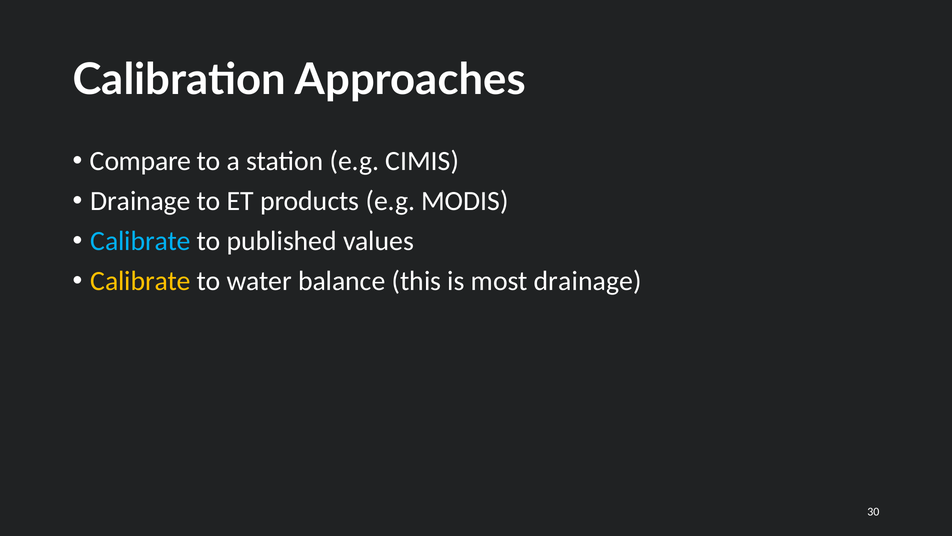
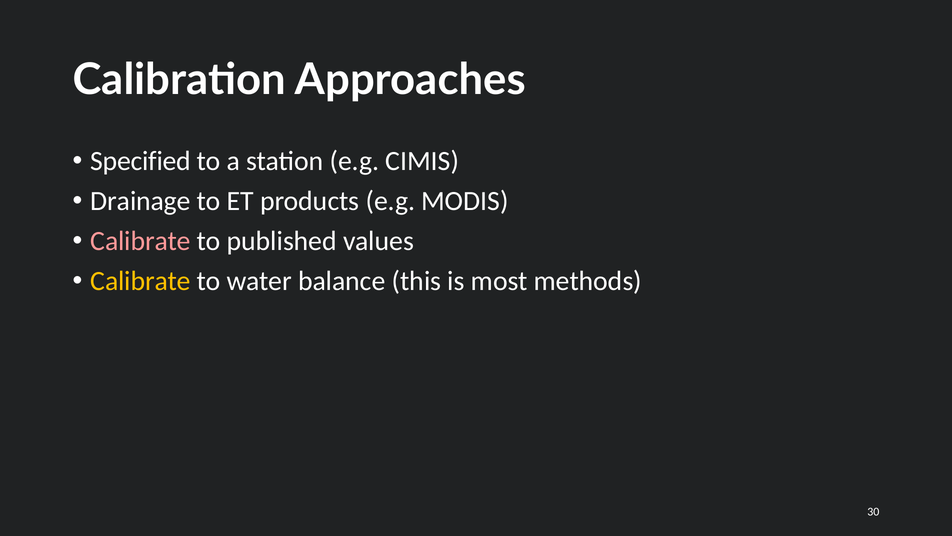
Compare: Compare -> Specified (141, 161)
Calibrate colour: light blue -> pink (141, 241)
most drainage: drainage -> methods (588, 281)
